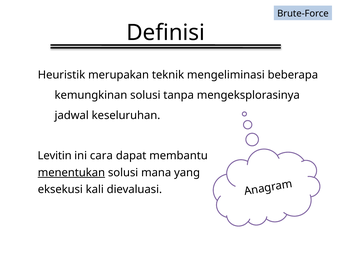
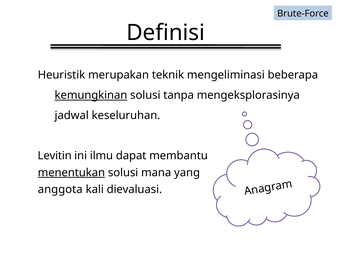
kemungkinan underline: none -> present (91, 95)
cara: cara -> ilmu (101, 156)
eksekusi: eksekusi -> anggota (60, 189)
